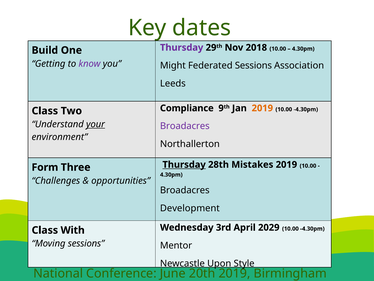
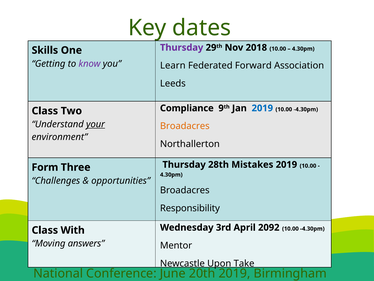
Build: Build -> Skills (45, 50)
Might: Might -> Learn (173, 65)
Federated Sessions: Sessions -> Forward (253, 65)
2019 colour: orange -> blue (262, 108)
Broadacres colour: purple -> orange (185, 126)
Thursday underline: present -> none (184, 164)
Development: Development -> Responsibility (190, 208)
2029: 2029 -> 2092 (269, 227)
Moving sessions: sessions -> answers (86, 243)
Style: Style -> Take (244, 263)
